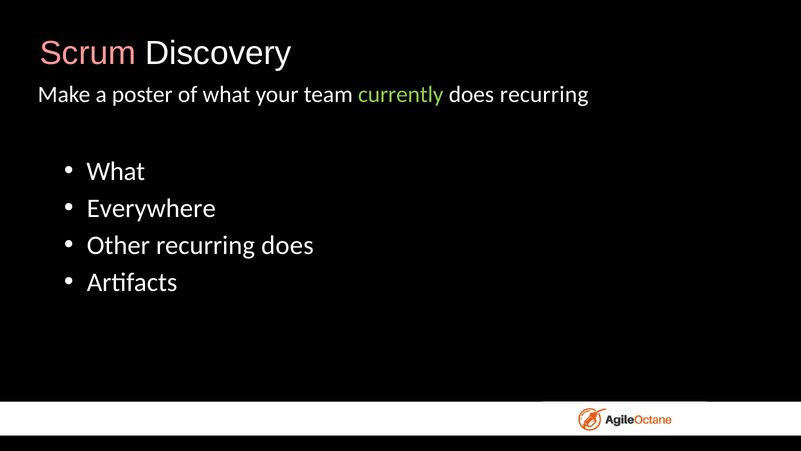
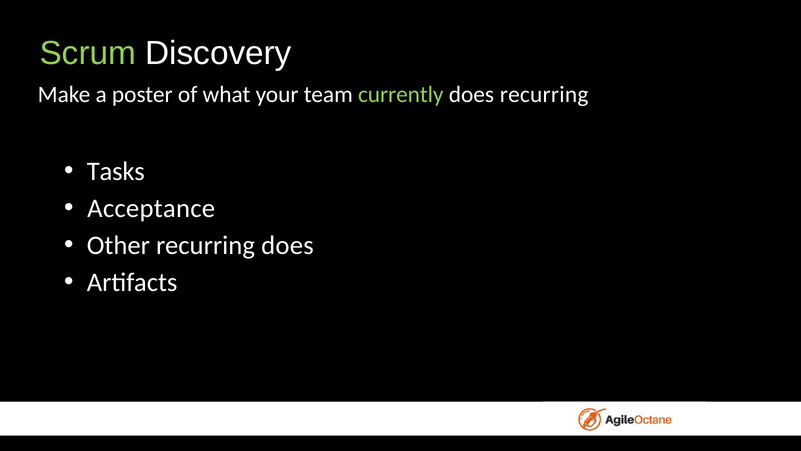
Scrum colour: pink -> light green (88, 53)
What: What -> Tasks (116, 171)
Everywhere: Everywhere -> Acceptance (151, 208)
